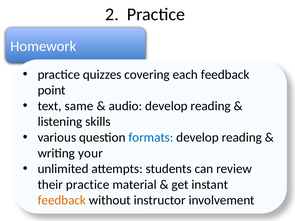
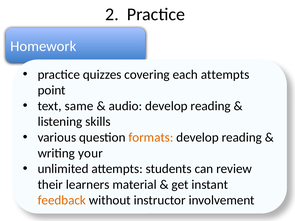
each feedback: feedback -> attempts (225, 75)
formats colour: blue -> orange (151, 138)
their practice: practice -> learners (88, 185)
